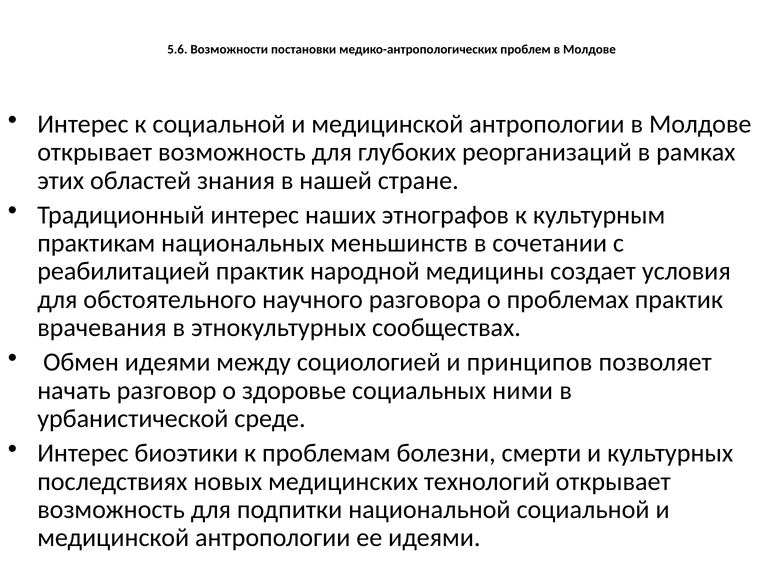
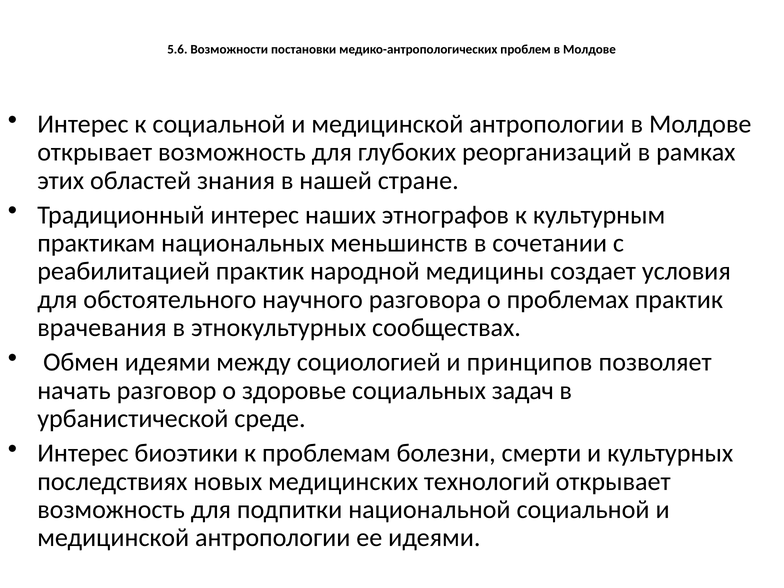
ними: ними -> задач (523, 390)
